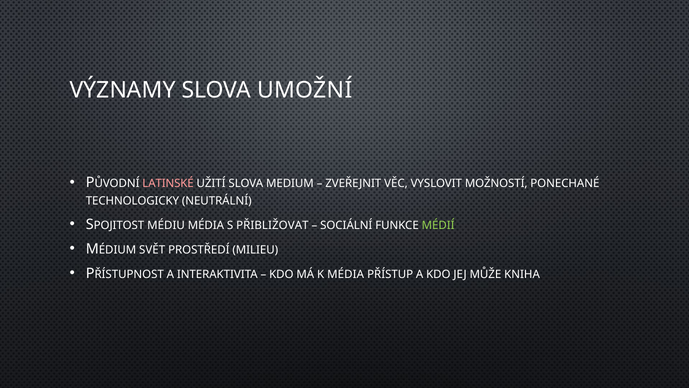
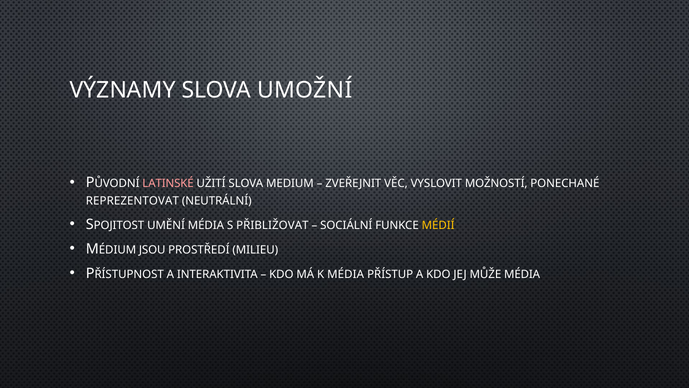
TECHNOLOGICKY: TECHNOLOGICKY -> REPREZENTOVAT (132, 201)
MÉDIU: MÉDIU -> UMĚNÍ (166, 225)
MÉDIÍ colour: light green -> yellow (438, 225)
SVĚT: SVĚT -> JSOU (152, 250)
MŮŽE KNIHA: KNIHA -> MÉDIA (522, 274)
